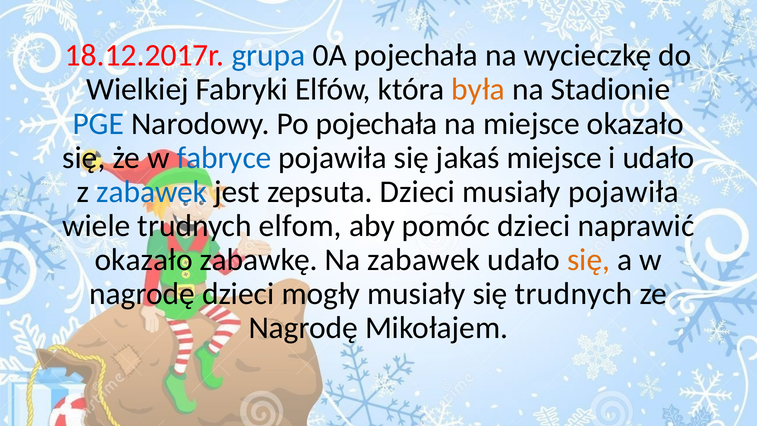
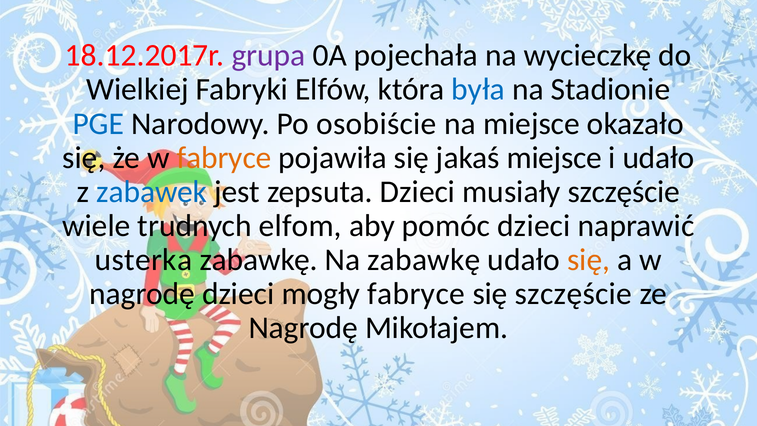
grupa colour: blue -> purple (269, 55)
była colour: orange -> blue (478, 90)
Po pojechała: pojechała -> osobiście (376, 124)
fabryce colour: blue -> orange (224, 158)
musiały pojawiła: pojawiła -> szczęście (624, 192)
okazało: okazało -> usterka (144, 260)
Na zabawek: zabawek -> zabawkę (424, 260)
mogły musiały: musiały -> fabryce (416, 294)
się trudnych: trudnych -> szczęście (573, 294)
